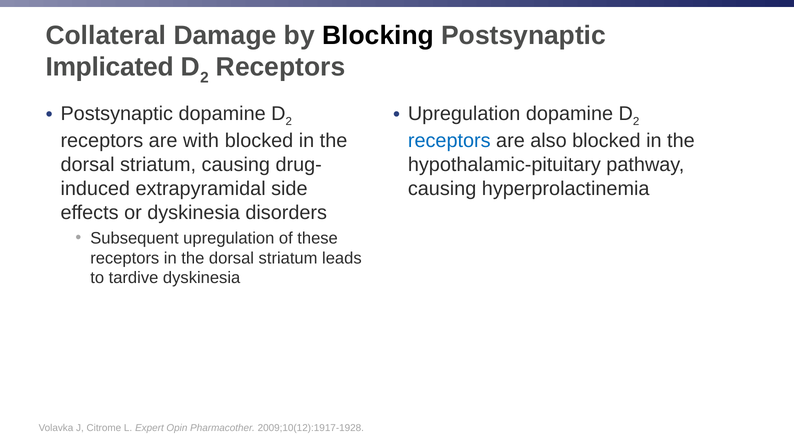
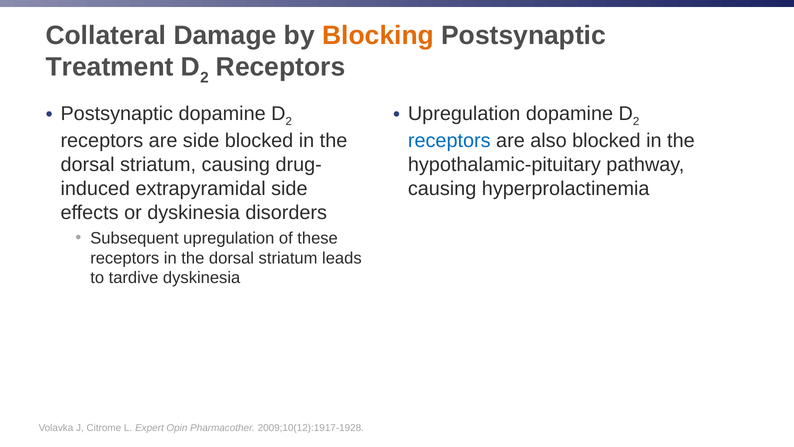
Blocking colour: black -> orange (378, 35)
Implicated: Implicated -> Treatment (110, 67)
are with: with -> side (201, 141)
